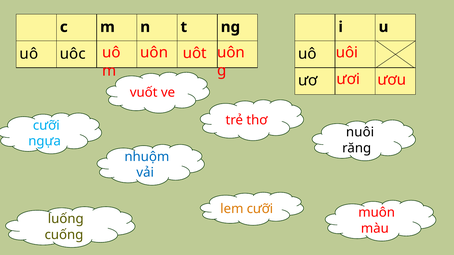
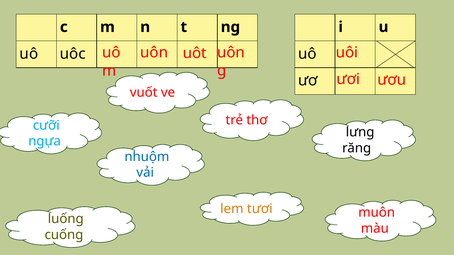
nuôi: nuôi -> lưng (360, 132)
lem cưỡi: cưỡi -> tươi (260, 209)
